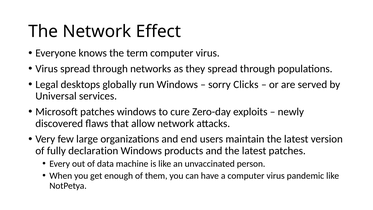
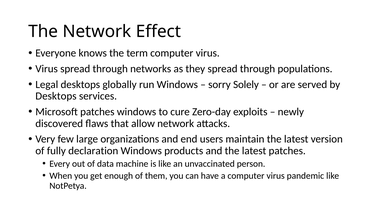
Clicks: Clicks -> Solely (246, 84)
Universal: Universal -> Desktops (56, 96)
